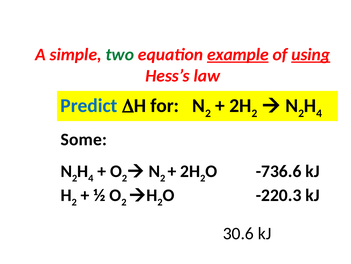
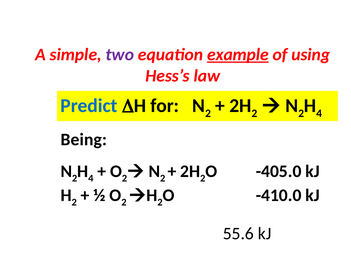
two colour: green -> purple (120, 54)
using underline: present -> none (311, 54)
Some: Some -> Being (84, 139)
-736.6: -736.6 -> -405.0 (279, 171)
-220.3: -220.3 -> -410.0 (279, 195)
30.6: 30.6 -> 55.6 (238, 233)
